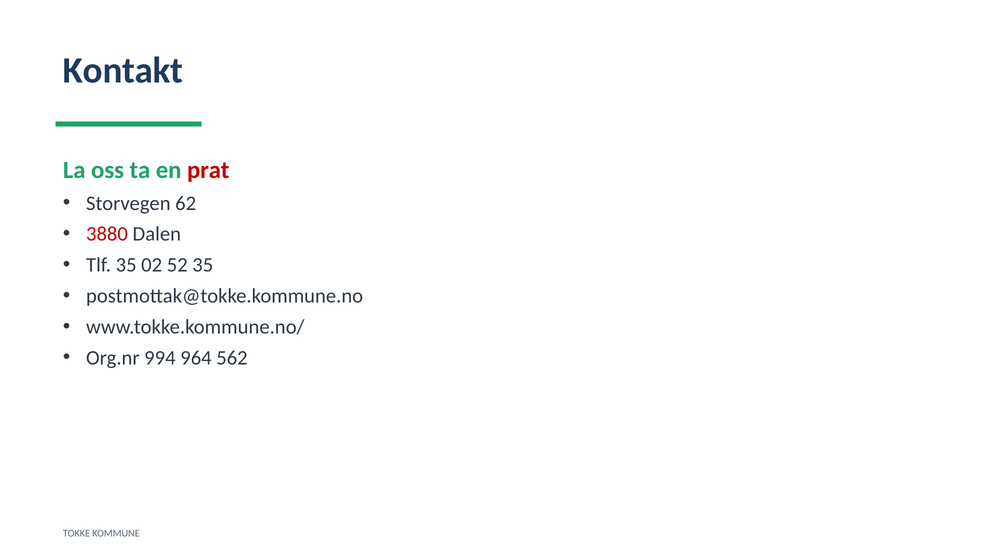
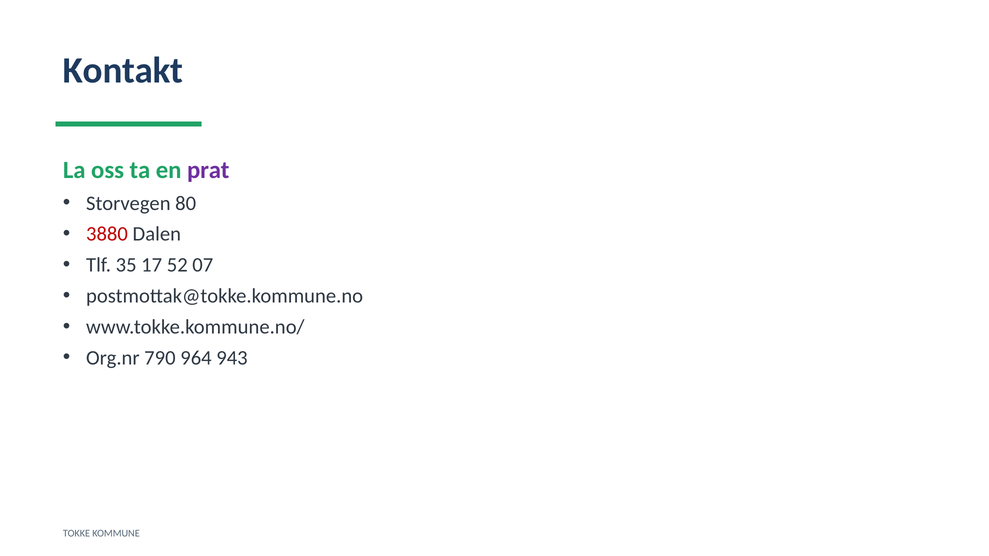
prat colour: red -> purple (208, 170)
62: 62 -> 80 (186, 203)
02: 02 -> 17 (152, 265)
52 35: 35 -> 07 (203, 265)
994: 994 -> 790 (160, 358)
562: 562 -> 943 (232, 358)
